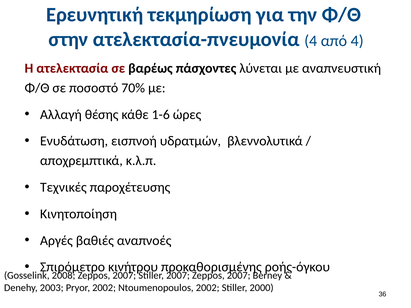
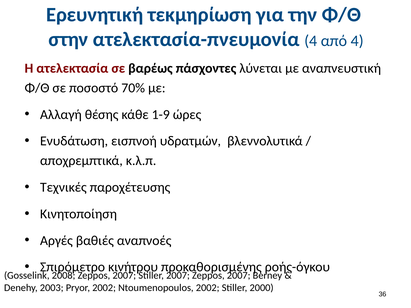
1-6: 1-6 -> 1-9 (161, 115)
